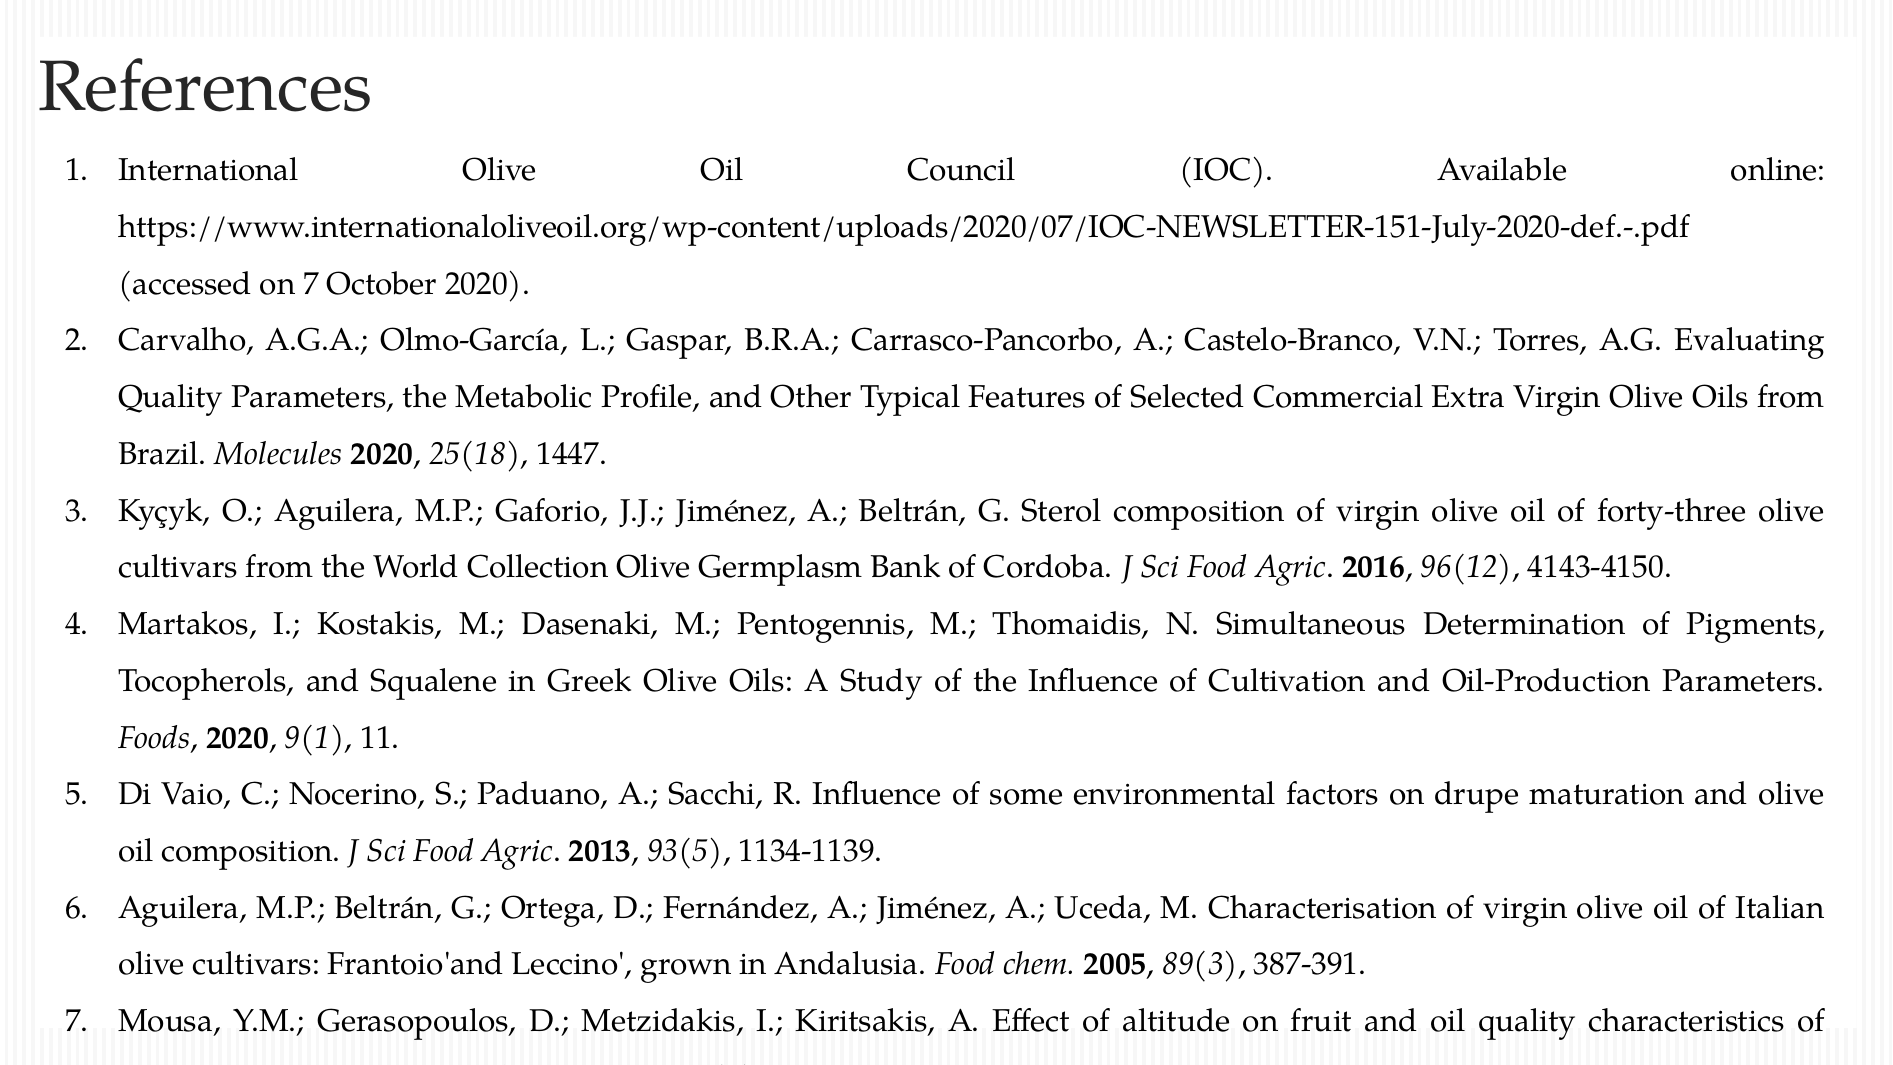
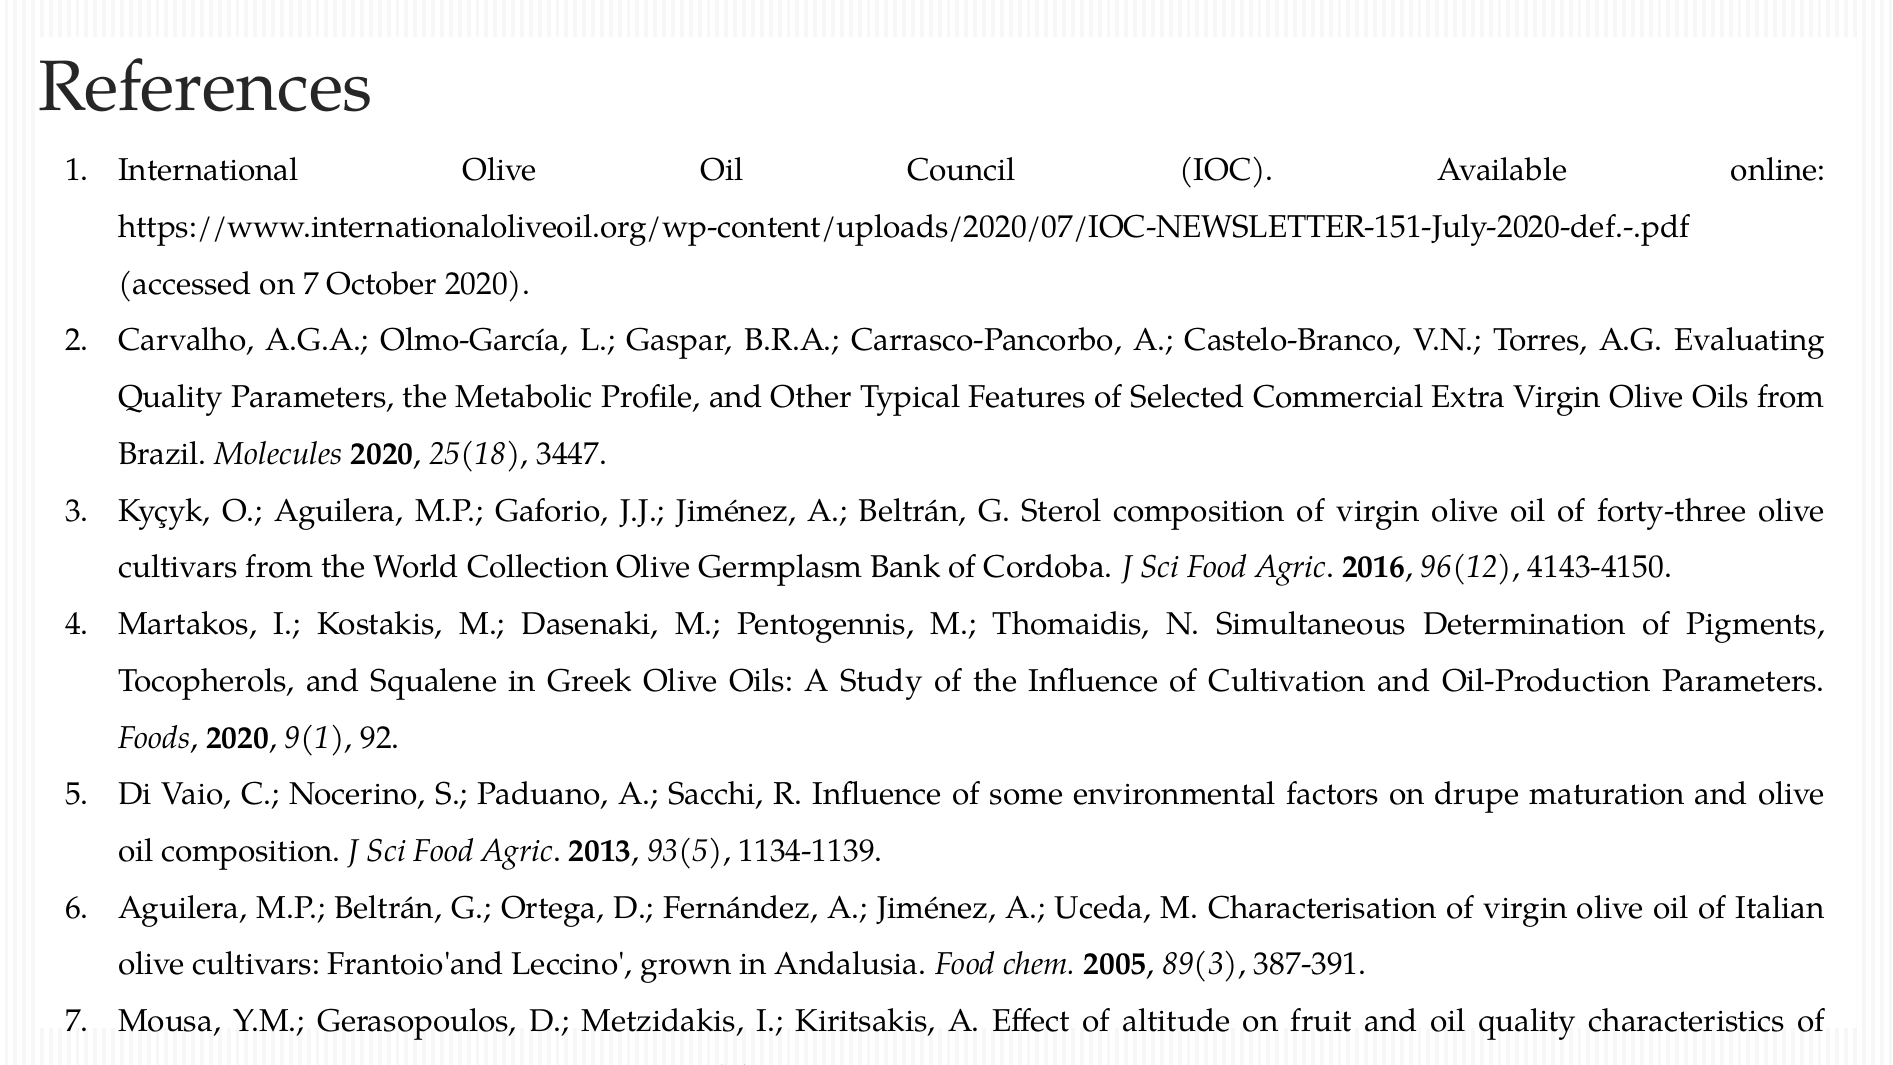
1447: 1447 -> 3447 (572, 454)
11: 11 -> 92 (380, 737)
